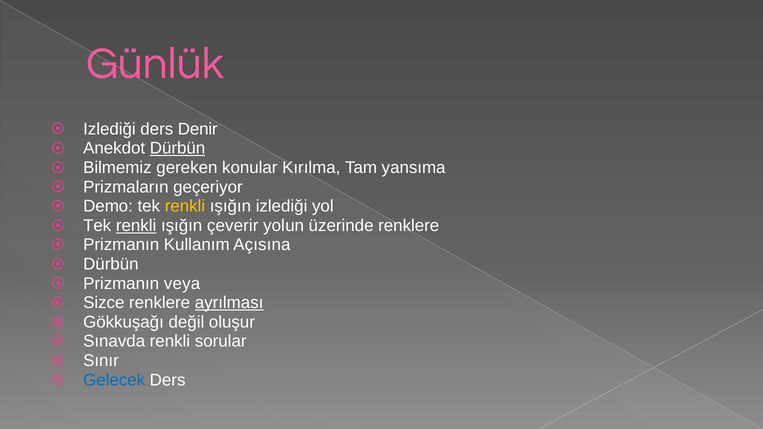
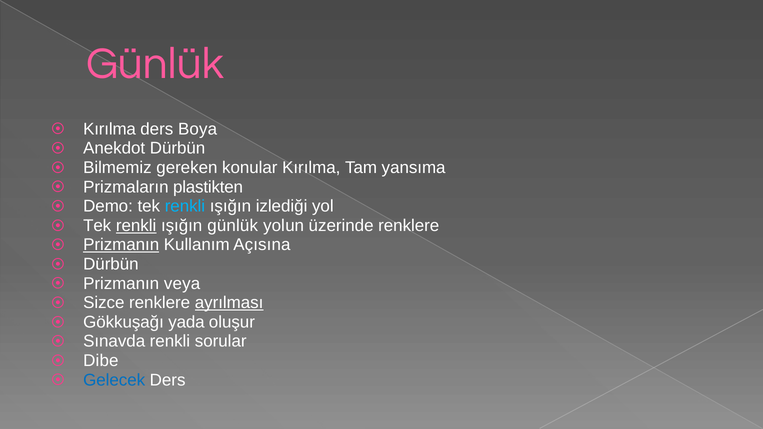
Izlediği: Izlediği -> Kırılma (110, 129)
Denir: Denir -> Boya (198, 129)
Dürbün underline: present -> none (178, 148)
geçeriyor: geçeriyor -> plastikten (208, 187)
renkli colour: yellow -> light blue (185, 206)
ışığın çeverir: çeverir -> günlük (233, 226)
Prizmanın underline: none -> present (121, 245)
değil: değil -> yada (186, 322)
Sınır: Sınır -> Dibe (101, 361)
